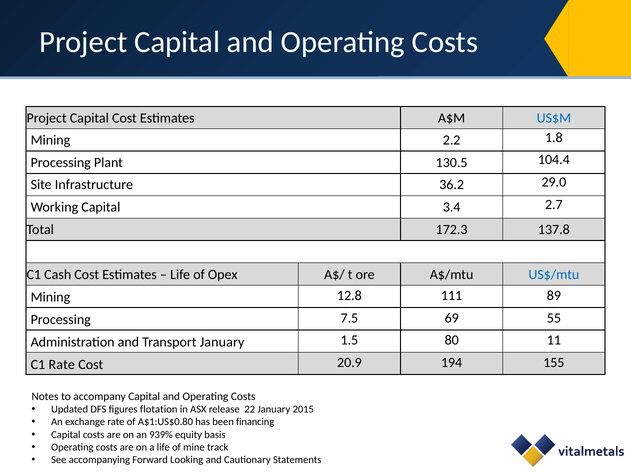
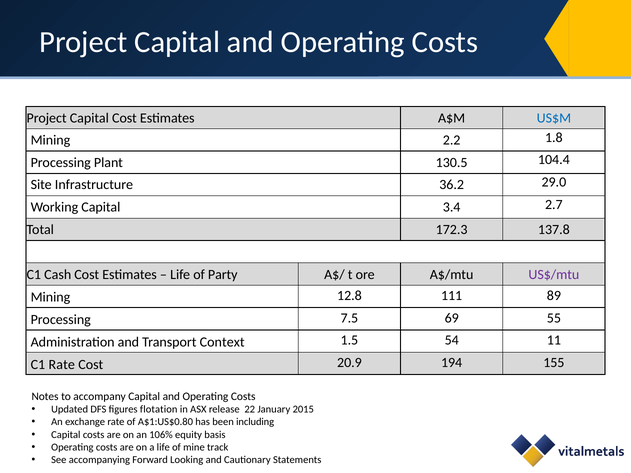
Opex: Opex -> Party (223, 275)
US$/mtu colour: blue -> purple (554, 275)
Transport January: January -> Context (222, 342)
80: 80 -> 54 (452, 341)
financing: financing -> including (255, 422)
939%: 939% -> 106% (161, 435)
